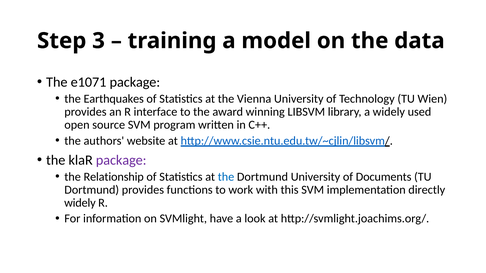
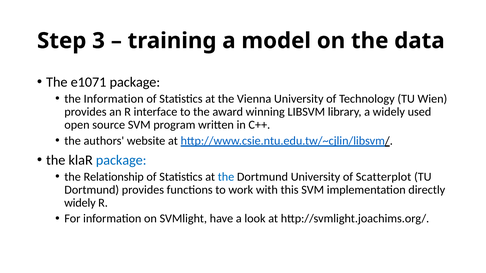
the Earthquakes: Earthquakes -> Information (114, 99)
package colour: purple -> blue (121, 160)
Documents: Documents -> Scatterplot (384, 177)
